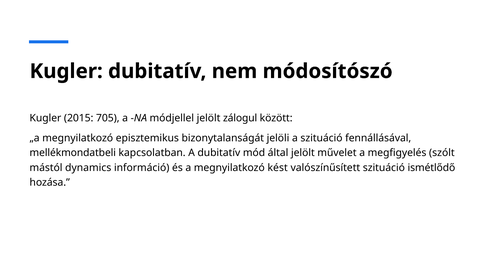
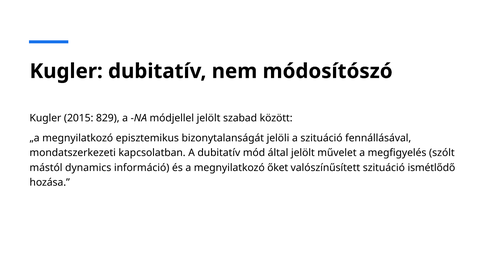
705: 705 -> 829 (108, 118)
zálogul: zálogul -> szabad (240, 118)
mellékmondatbeli: mellékmondatbeli -> mondatszerkezeti (73, 152)
kést: kést -> őket (278, 167)
